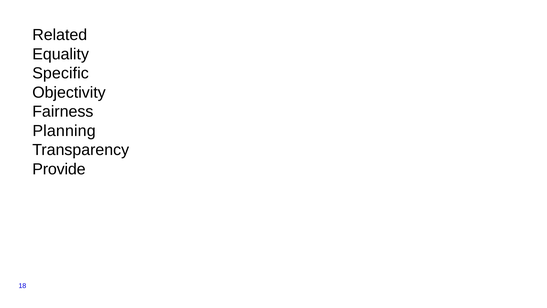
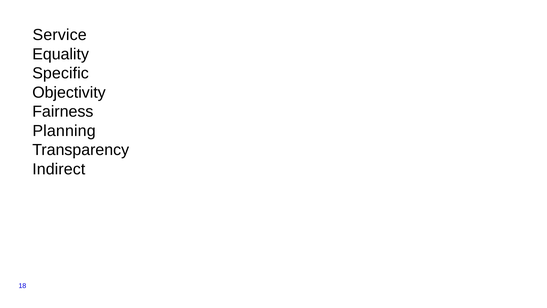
Related: Related -> Service (60, 35)
Provide: Provide -> Indirect (59, 169)
